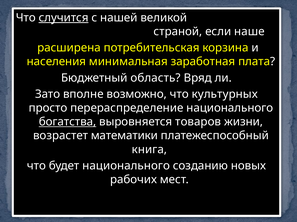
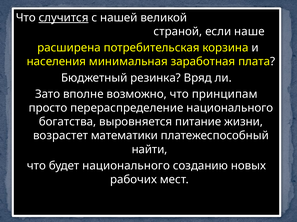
область: область -> резинка (156, 78)
культурных: культурных -> принципам (225, 94)
богатства underline: present -> none (68, 122)
товаров: товаров -> питание (198, 122)
книга: книга -> найти (149, 150)
